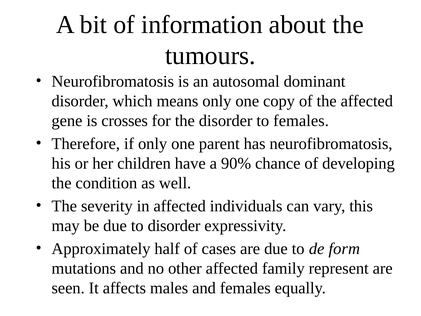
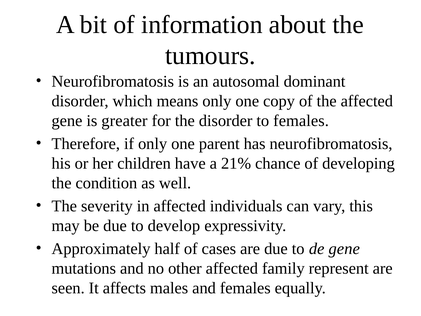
crosses: crosses -> greater (124, 121)
90%: 90% -> 21% (236, 163)
to disorder: disorder -> develop (174, 226)
de form: form -> gene (344, 249)
